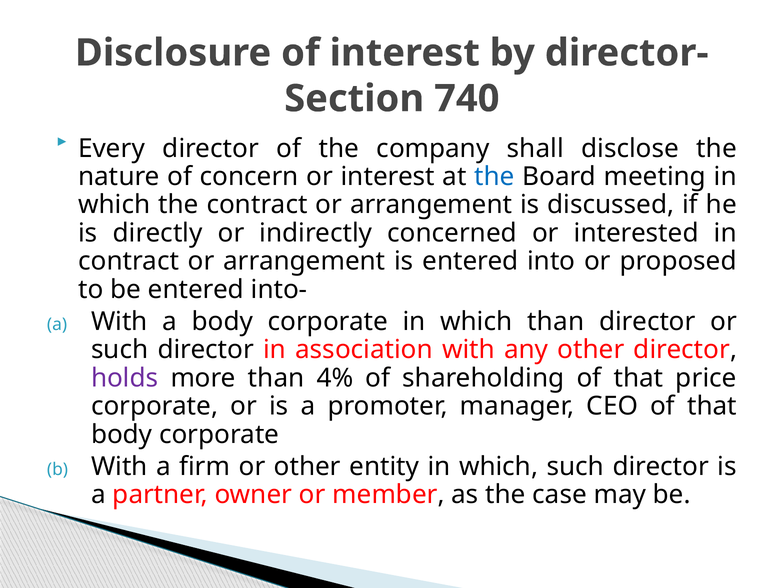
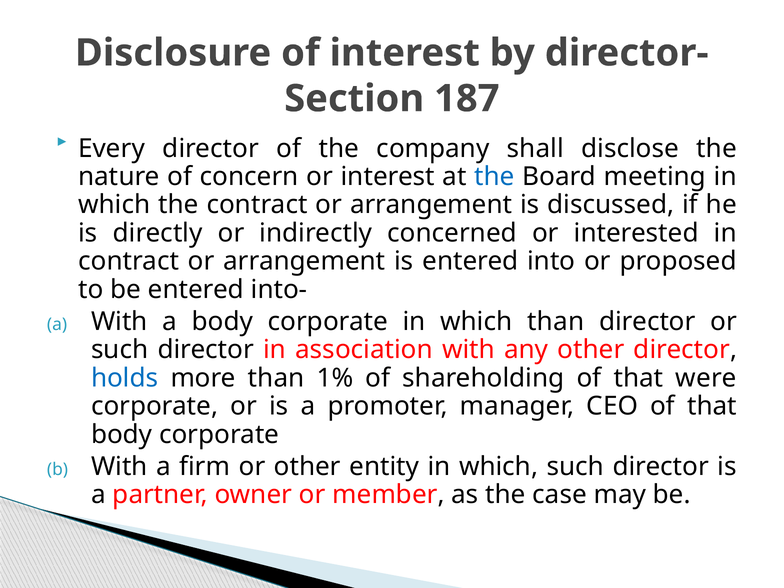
740: 740 -> 187 (467, 99)
holds colour: purple -> blue (125, 378)
4%: 4% -> 1% (335, 378)
price: price -> were (706, 378)
